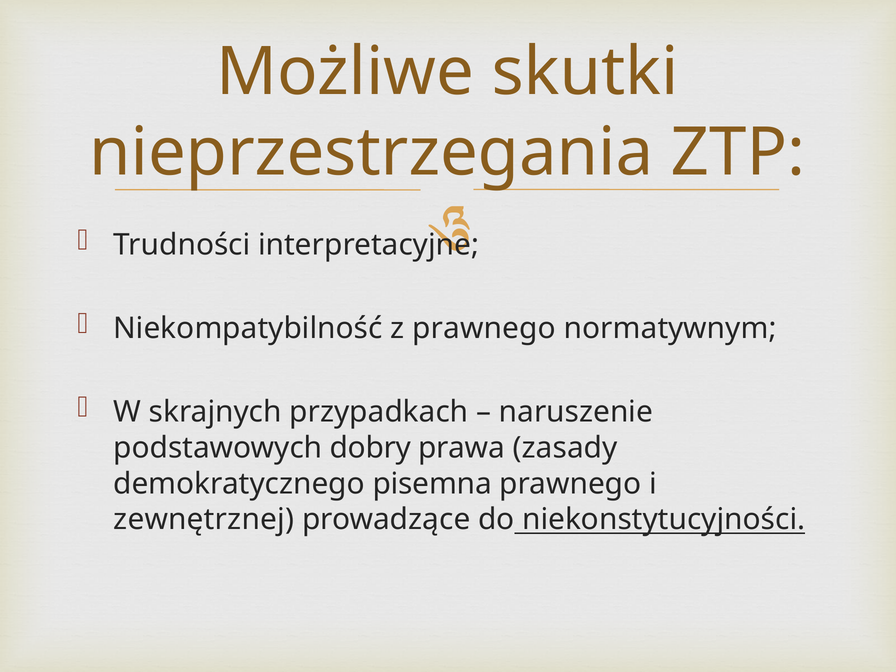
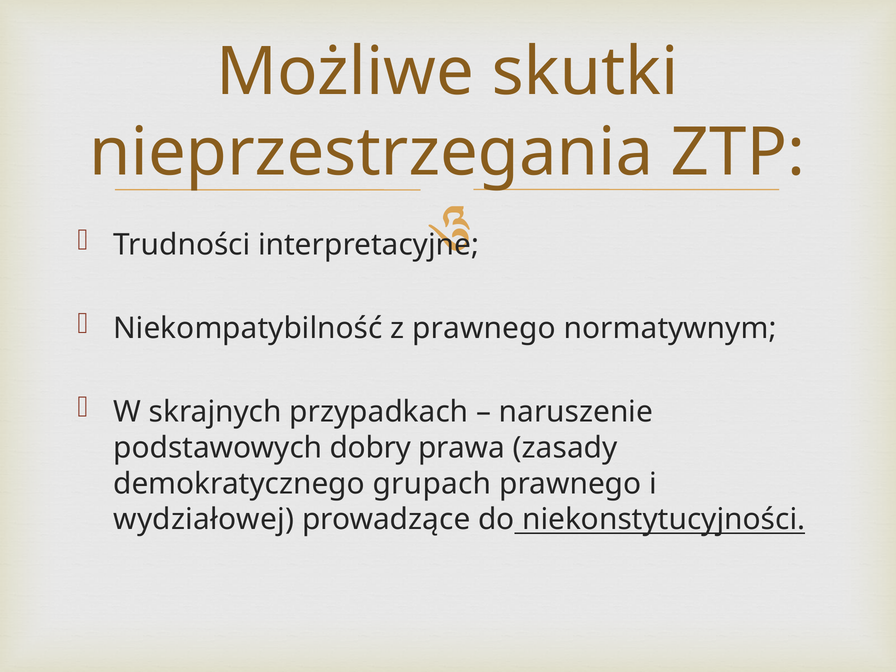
pisemna: pisemna -> grupach (432, 484)
zewnętrznej: zewnętrznej -> wydziałowej (204, 520)
